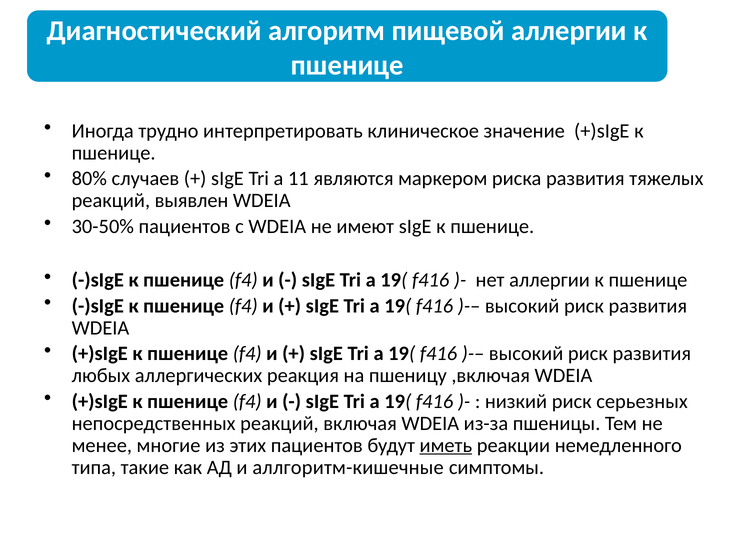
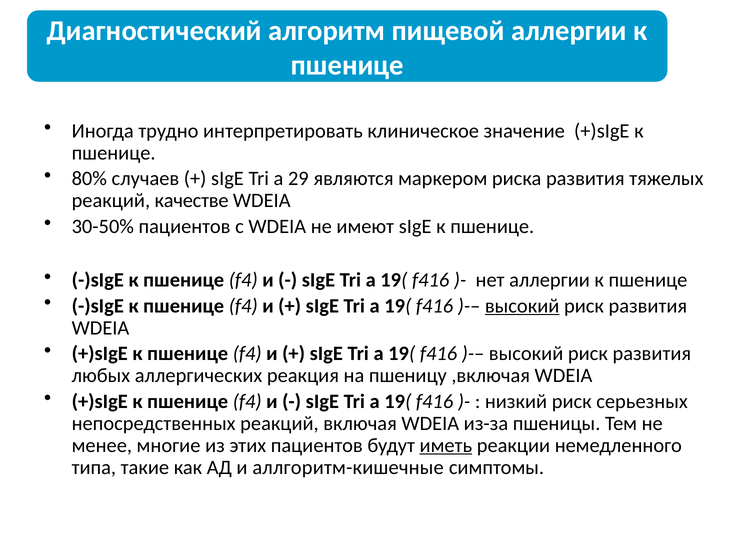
11: 11 -> 29 (298, 179)
выявлен: выявлен -> качестве (192, 201)
высокий underline: none -> present (522, 306)
